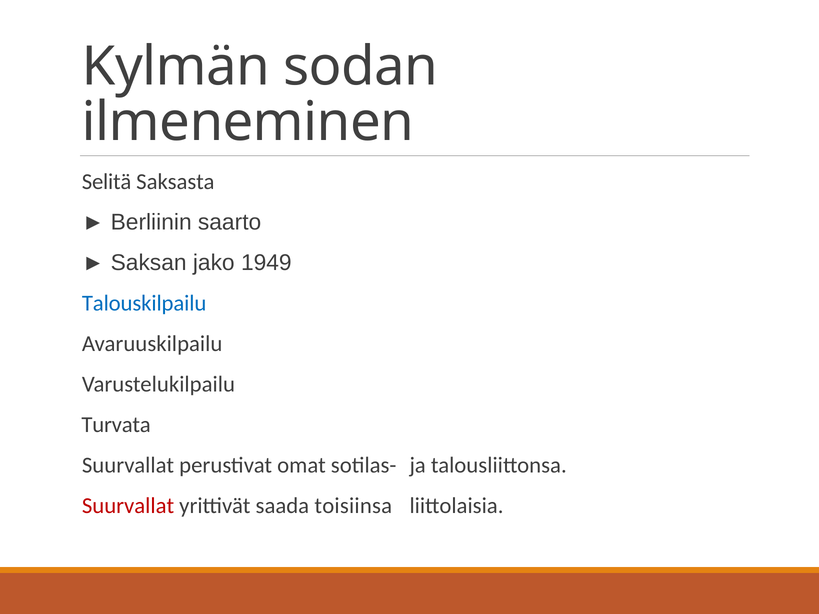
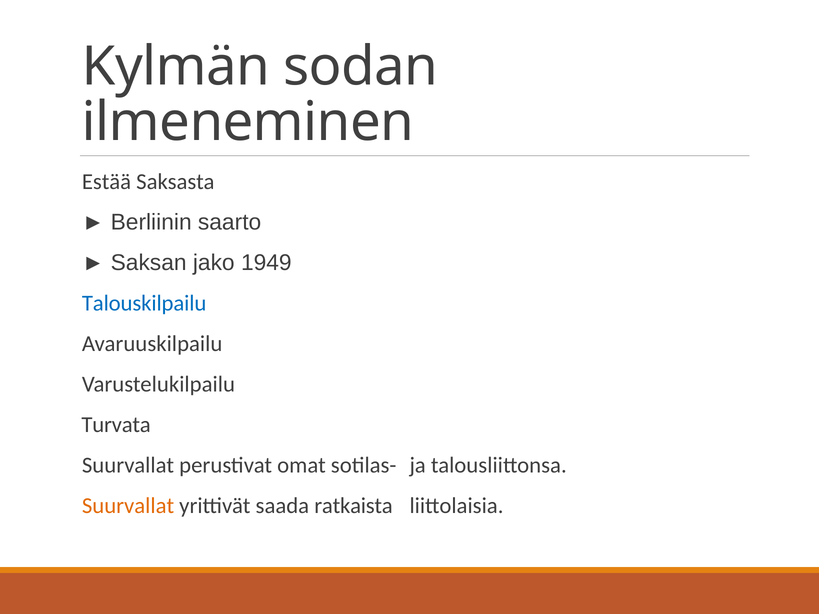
Selitä: Selitä -> Estää (106, 182)
Suurvallat colour: red -> orange (128, 506)
toisiinsa: toisiinsa -> ratkaista (354, 506)
